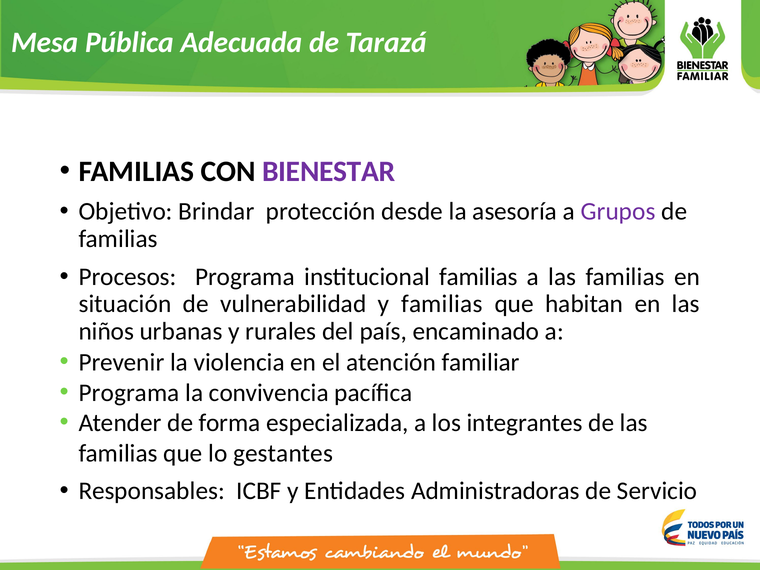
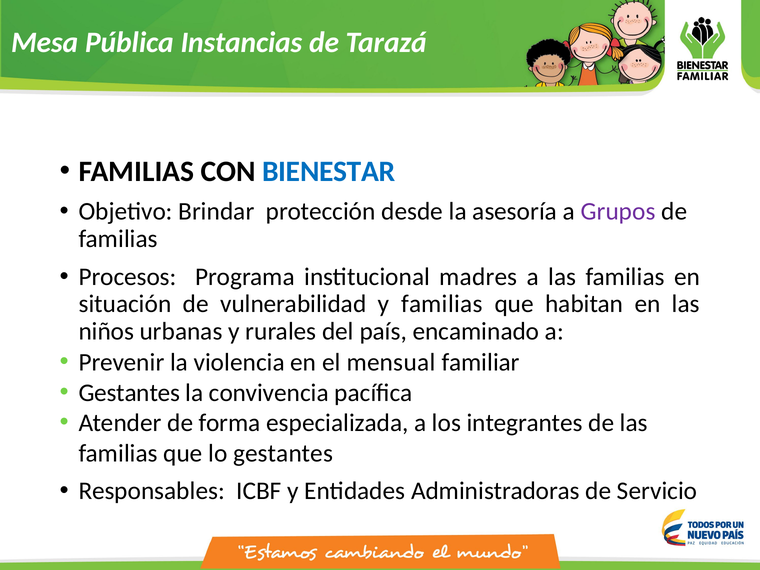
Adecuada: Adecuada -> Instancias (242, 42)
BIENESTAR colour: purple -> blue (329, 171)
institucional familias: familias -> madres (478, 277)
atención: atención -> mensual (391, 362)
Programa: Programa -> Gestantes (129, 393)
